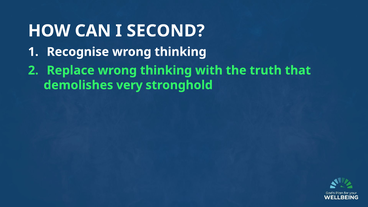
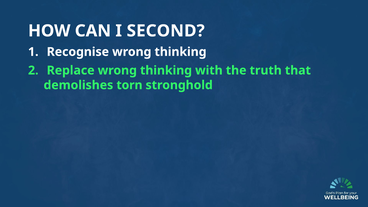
very: very -> torn (129, 85)
